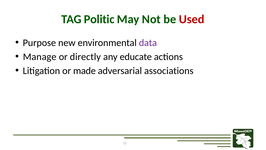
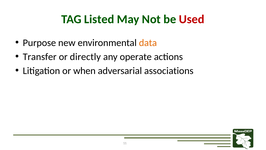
Politic: Politic -> Listed (99, 19)
data colour: purple -> orange (148, 43)
Manage: Manage -> Transfer (40, 57)
educate: educate -> operate (136, 57)
made: made -> when (84, 71)
